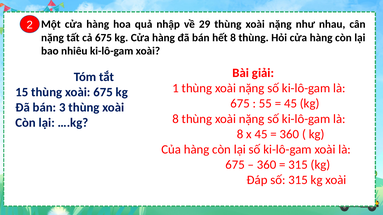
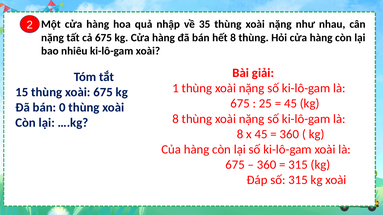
29: 29 -> 35 (205, 24)
55: 55 -> 25 (265, 104)
3: 3 -> 0 (62, 108)
